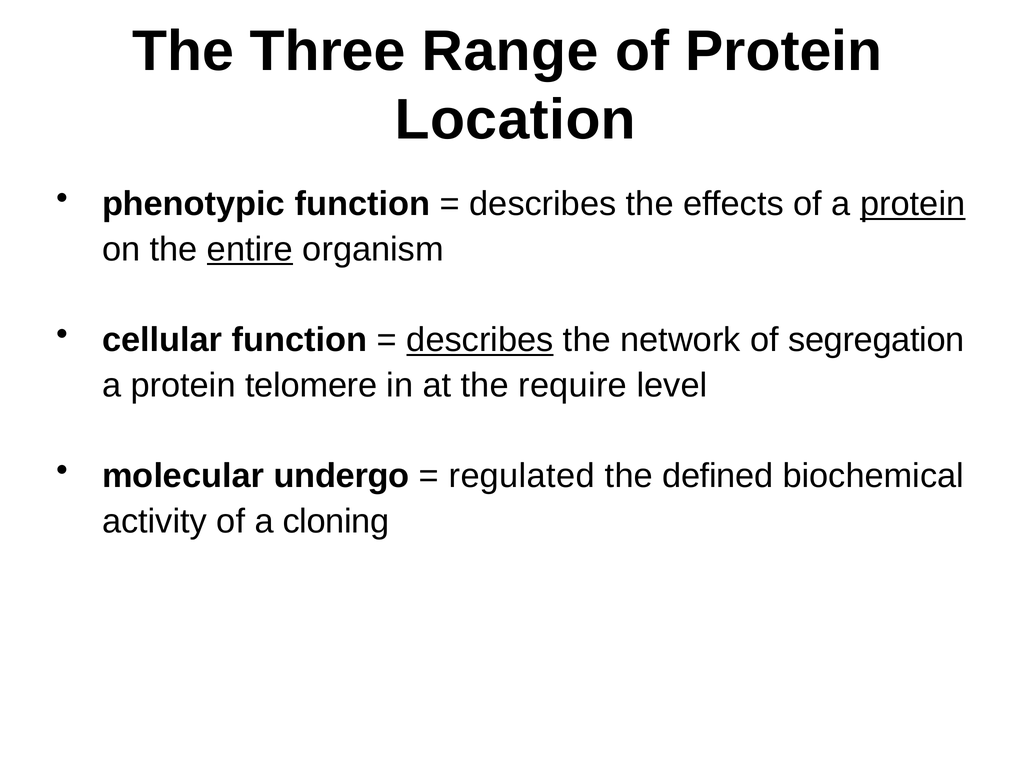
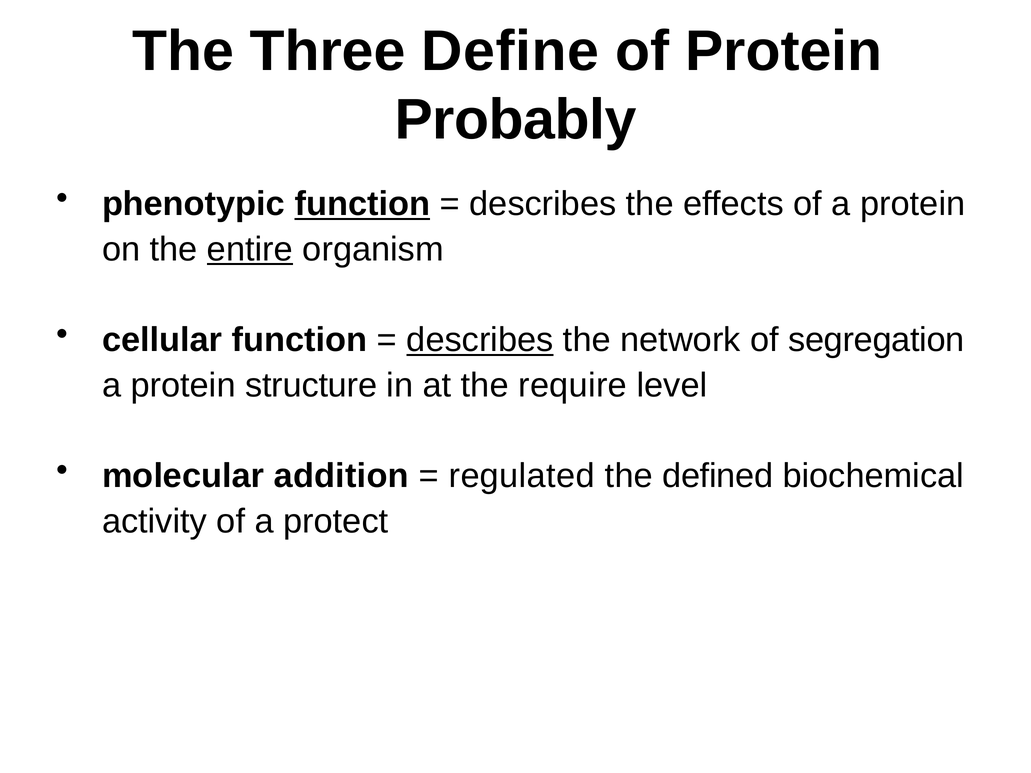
Range: Range -> Define (510, 51)
Location: Location -> Probably (516, 120)
function underline: none -> present (362, 204)
protein underline: present -> none (913, 204)
telomere: telomere -> structure (311, 385)
undergo: undergo -> addition (341, 476)
cloning: cloning -> protect (336, 521)
